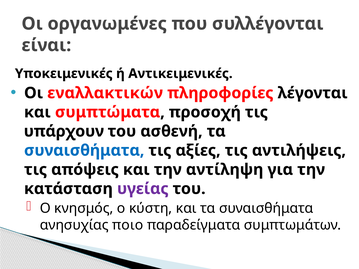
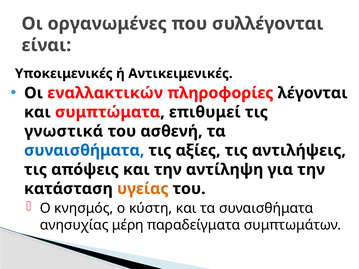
προσοχή: προσοχή -> επιθυμεί (205, 112)
υπάρχουν: υπάρχουν -> γνωστικά (64, 131)
υγείας colour: purple -> orange (143, 189)
ποιο: ποιο -> μέρη (128, 225)
